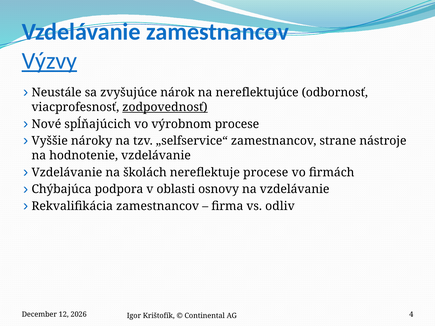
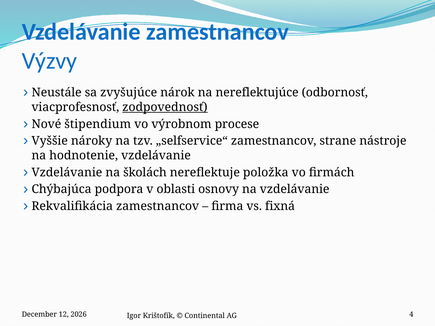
Výzvy underline: present -> none (49, 61)
spĺňajúcich: spĺňajúcich -> štipendium (98, 124)
nereflektuje procese: procese -> položka (266, 173)
odliv: odliv -> fixná (280, 206)
